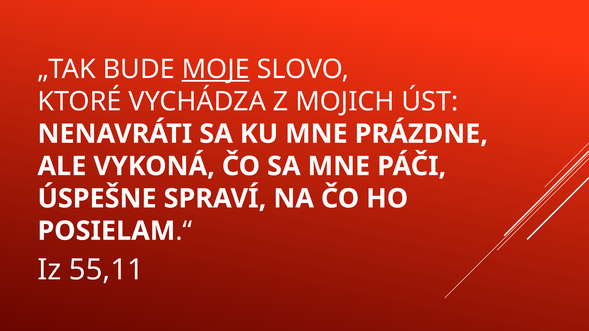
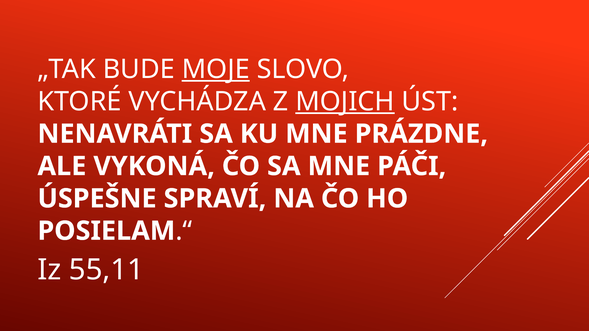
MOJICH underline: none -> present (345, 102)
